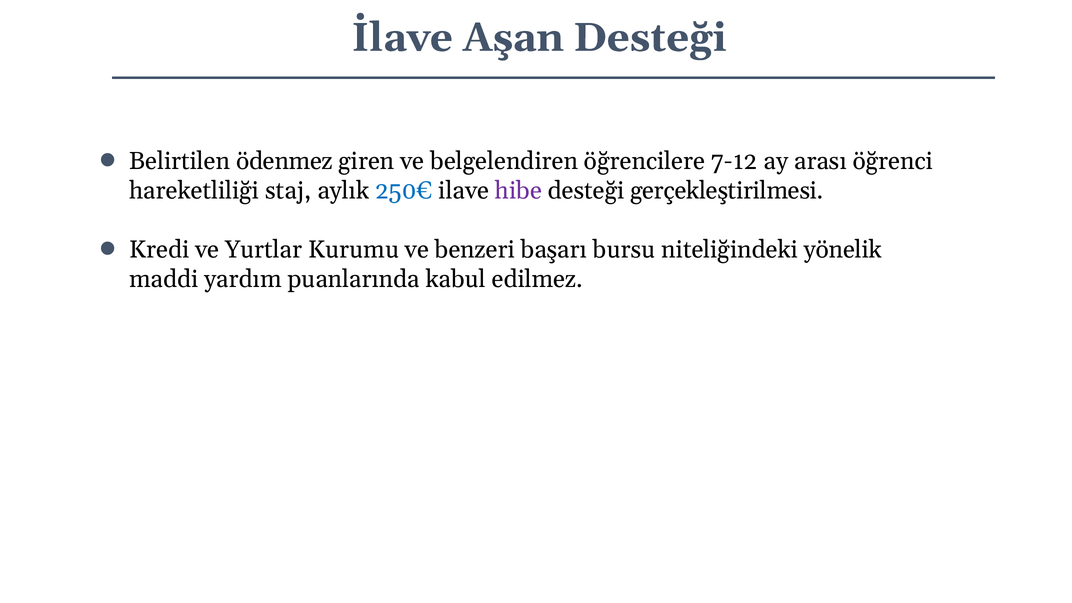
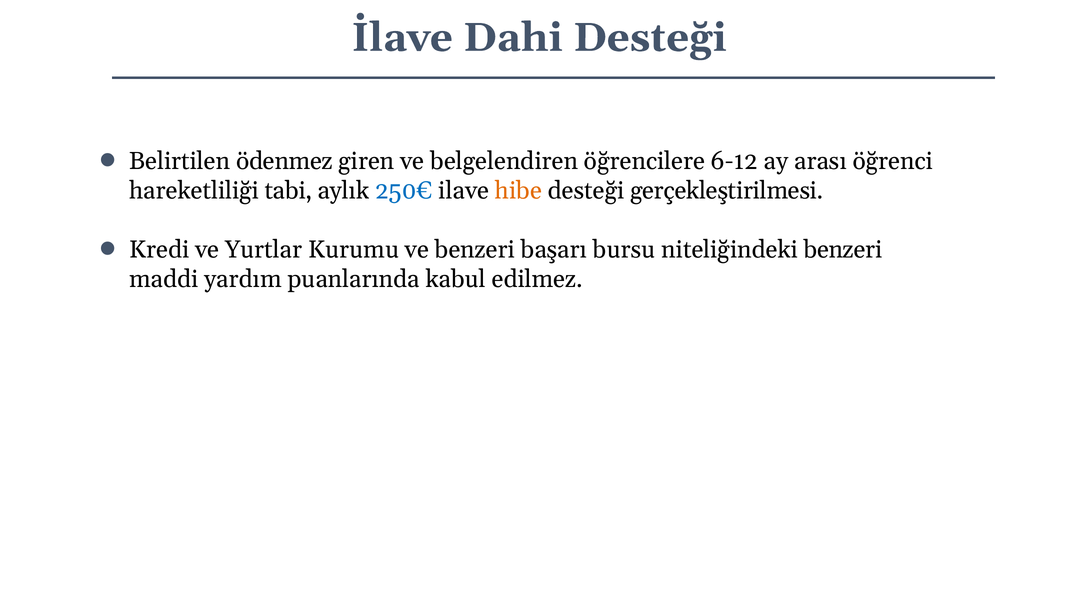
Aşan: Aşan -> Dahi (513, 38)
7-12: 7-12 -> 6-12 (735, 161)
staj: staj -> tabi (288, 191)
hibe colour: purple -> orange (518, 191)
niteliğindeki yönelik: yönelik -> benzeri (843, 250)
